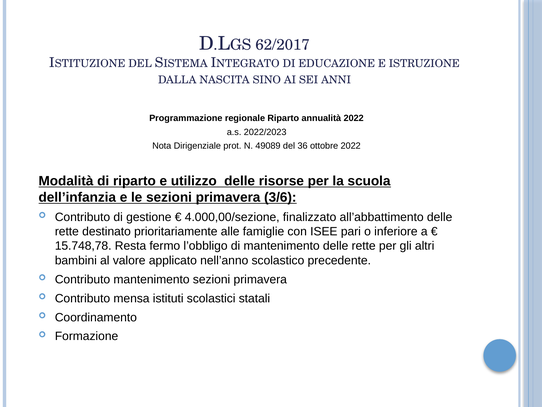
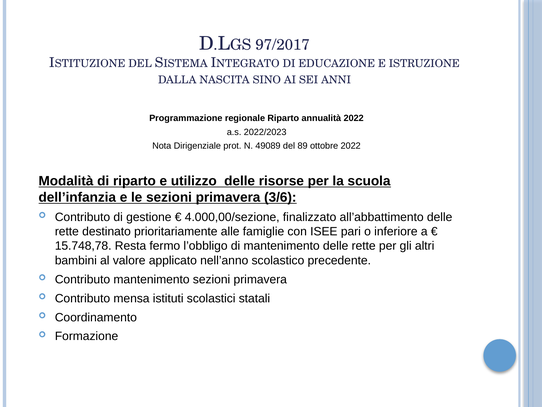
62/2017: 62/2017 -> 97/2017 (283, 45)
36: 36 -> 89 (303, 146)
